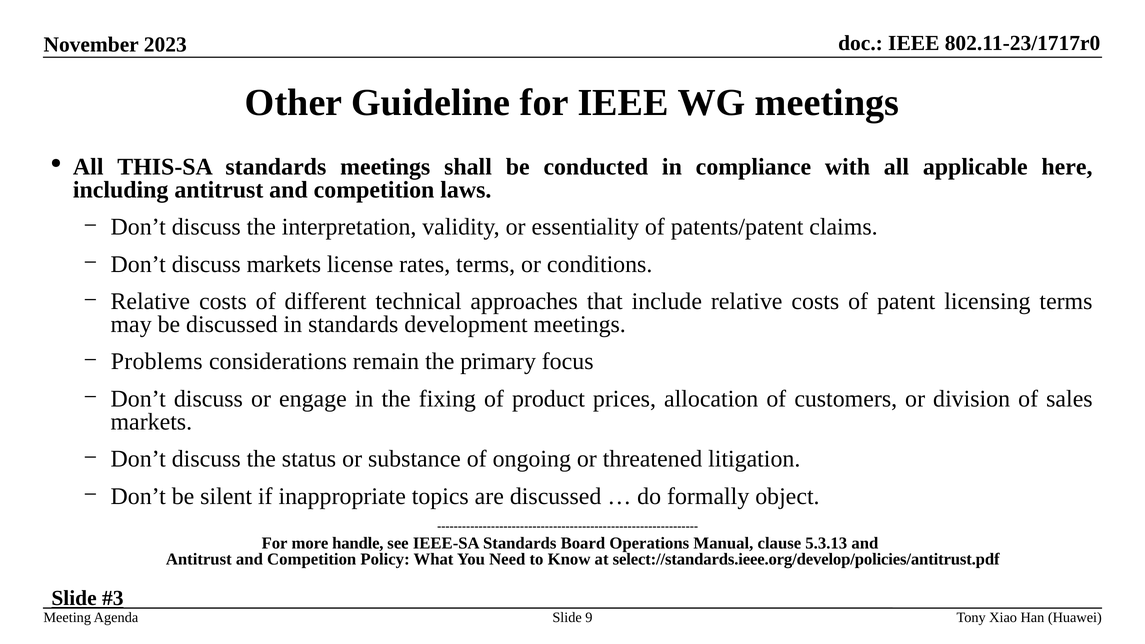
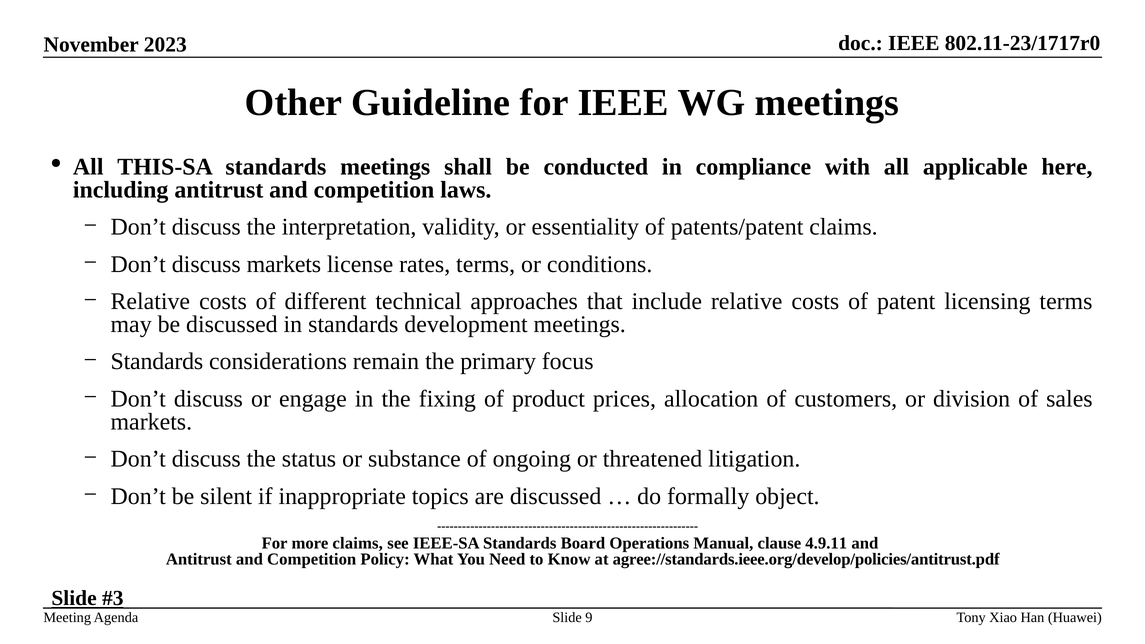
Problems: Problems -> Standards (157, 362)
more handle: handle -> claims (358, 543)
5.3.13: 5.3.13 -> 4.9.11 (826, 543)
select://standards.ieee.org/develop/policies/antitrust.pdf: select://standards.ieee.org/develop/policies/antitrust.pdf -> agree://standards.ieee.org/develop/policies/antitrust.pdf (806, 559)
